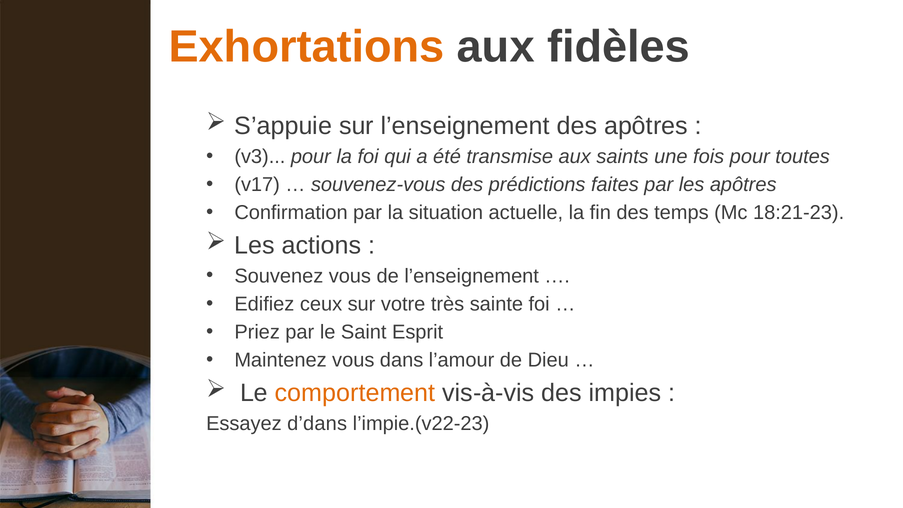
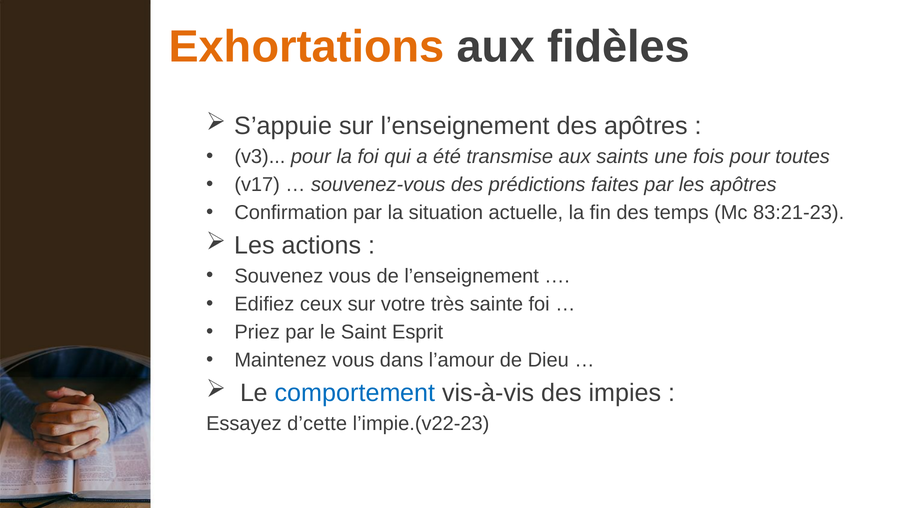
18:21-23: 18:21-23 -> 83:21-23 (799, 213)
comportement colour: orange -> blue (355, 393)
d’dans: d’dans -> d’cette (317, 423)
